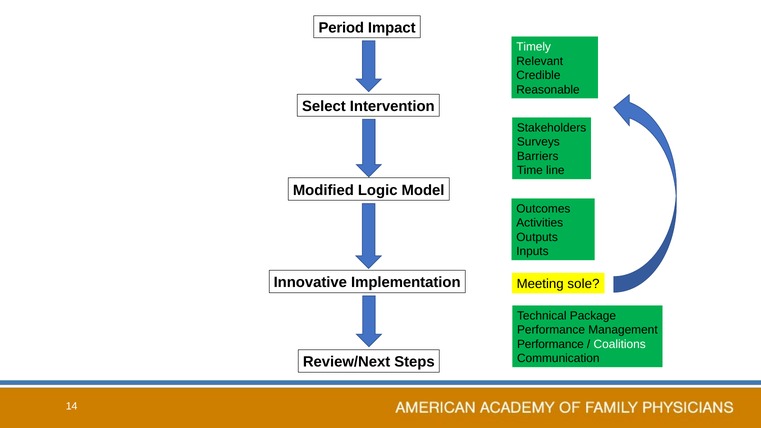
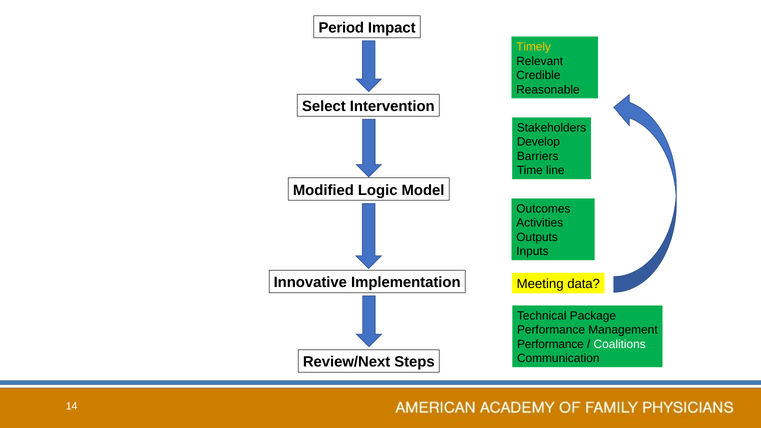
Timely colour: white -> yellow (534, 47)
Surveys: Surveys -> Develop (538, 142)
sole: sole -> data (584, 284)
